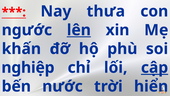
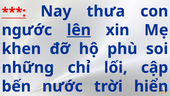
khấn: khấn -> khen (21, 49)
nghiệp: nghiệp -> những (28, 67)
cập underline: present -> none (155, 67)
